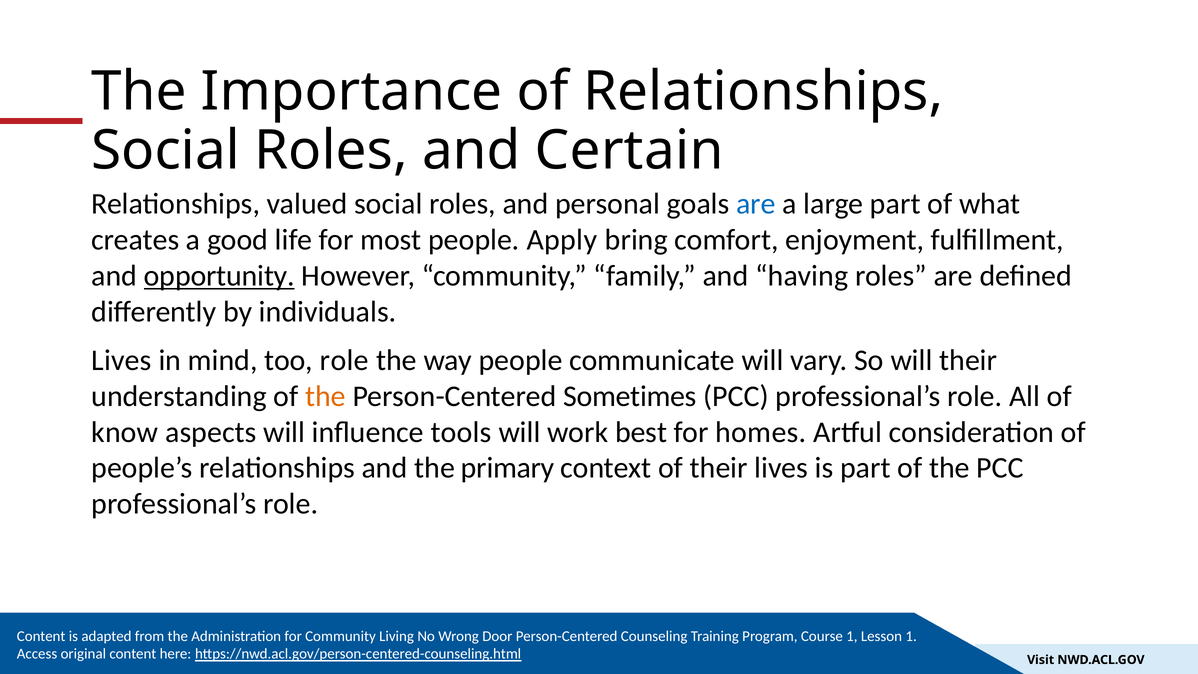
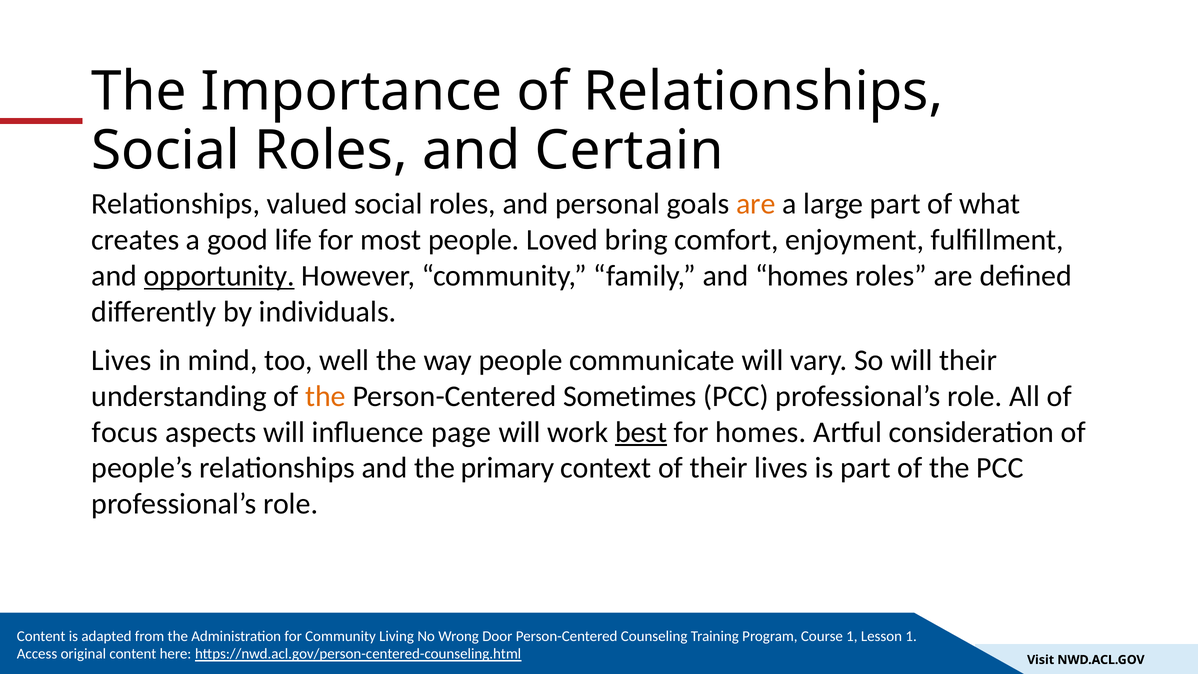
are colour: blue -> orange (756, 204)
Apply: Apply -> Loved (562, 240)
and having: having -> homes (802, 276)
too role: role -> well (344, 360)
know: know -> focus (125, 432)
tools: tools -> page (461, 432)
best underline: none -> present (641, 432)
